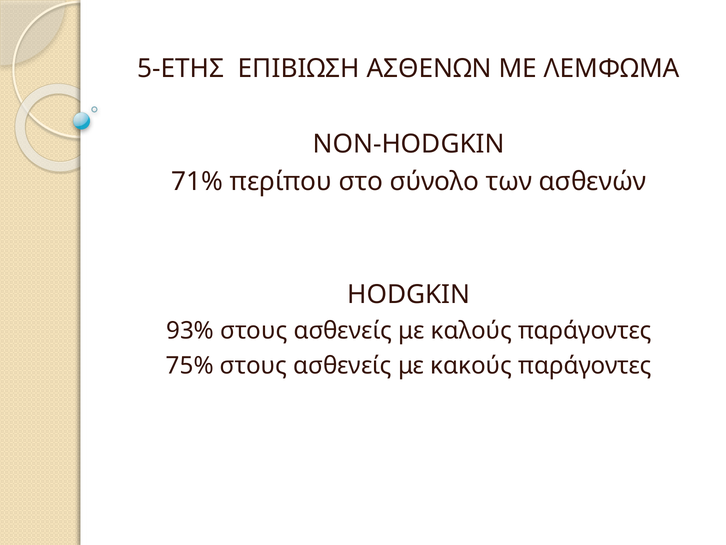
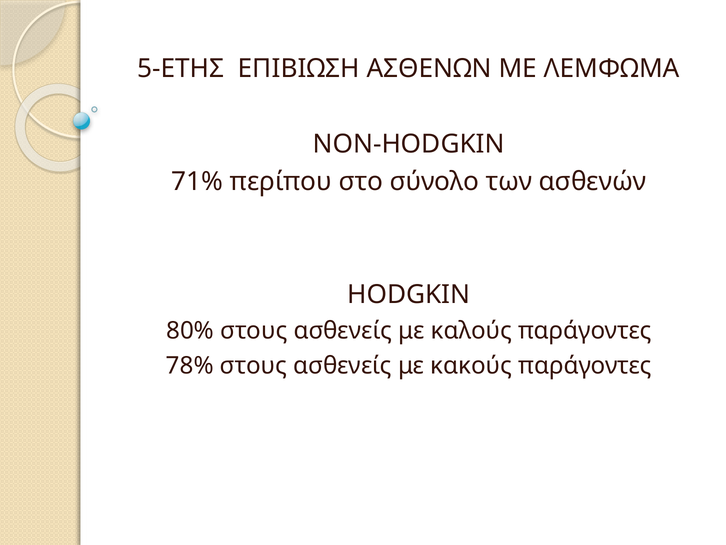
93%: 93% -> 80% (190, 330)
75%: 75% -> 78% (190, 365)
